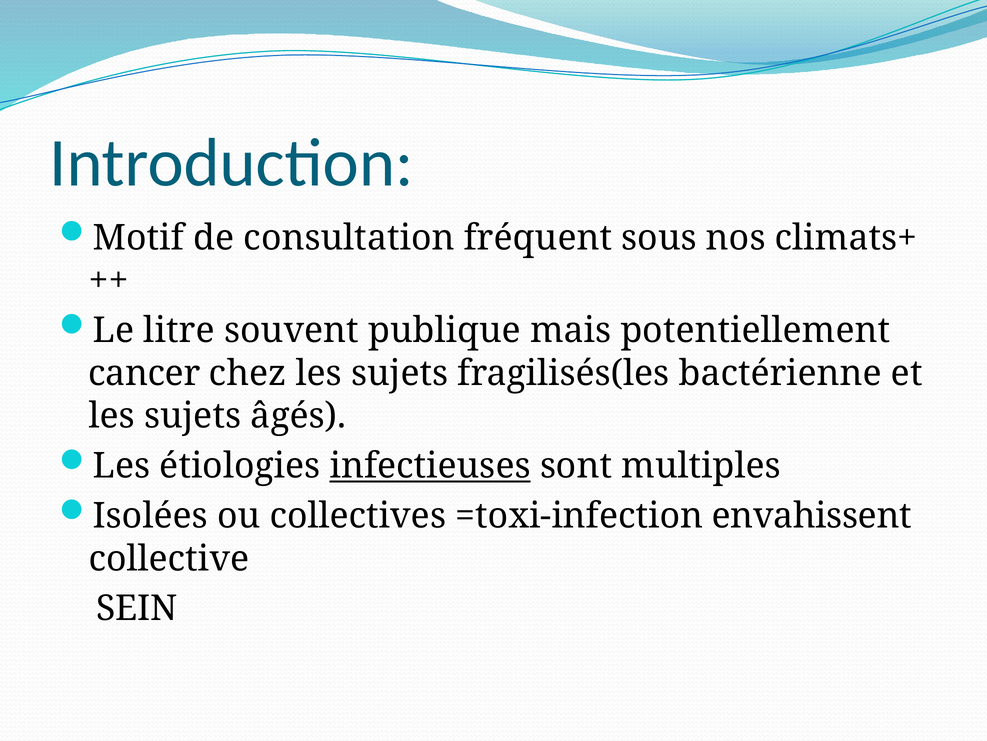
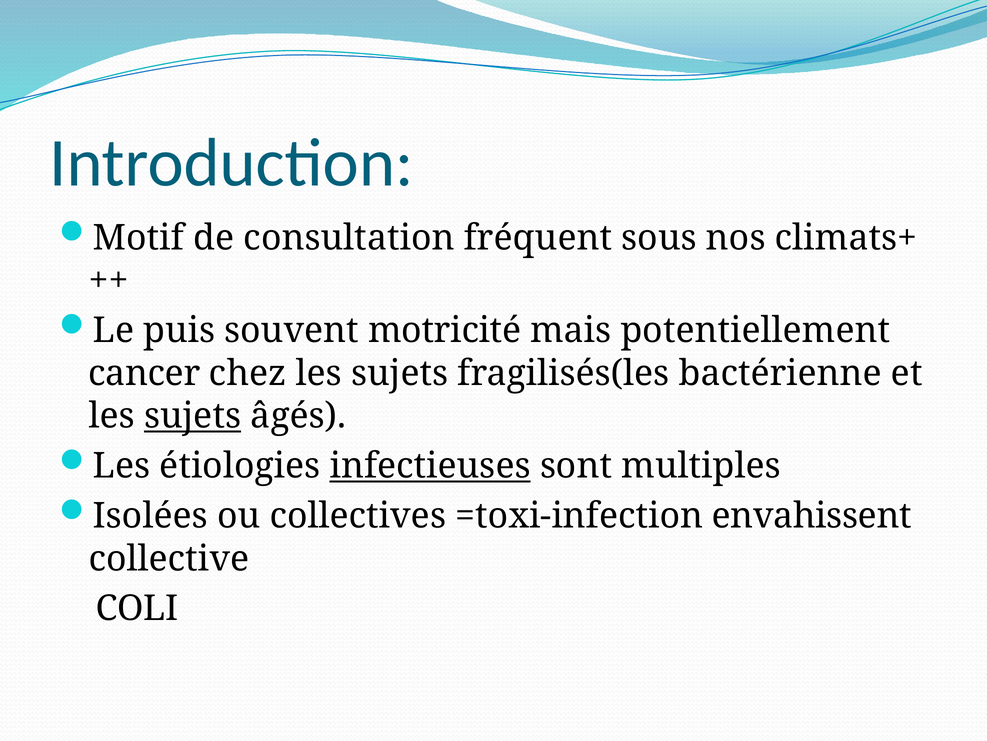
litre: litre -> puis (179, 330)
publique: publique -> motricité (445, 330)
sujets underline: none -> present (193, 416)
SEIN: SEIN -> COLI (137, 608)
